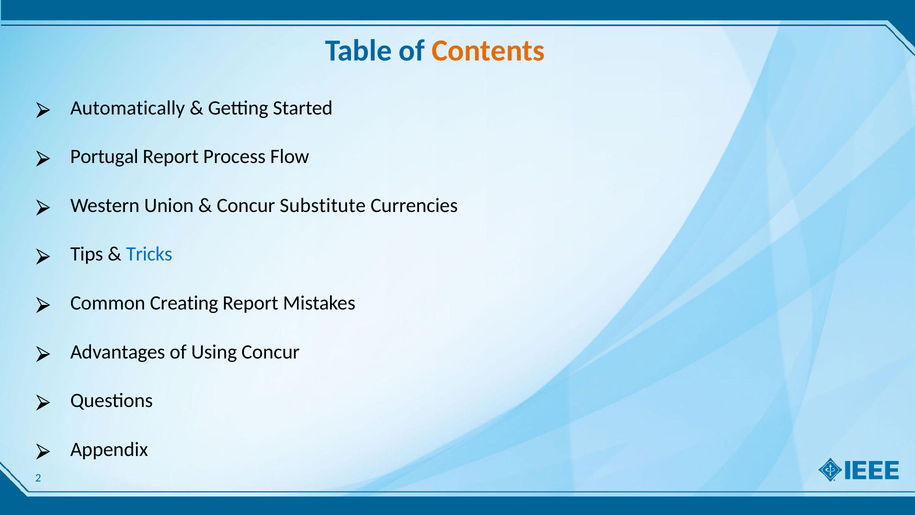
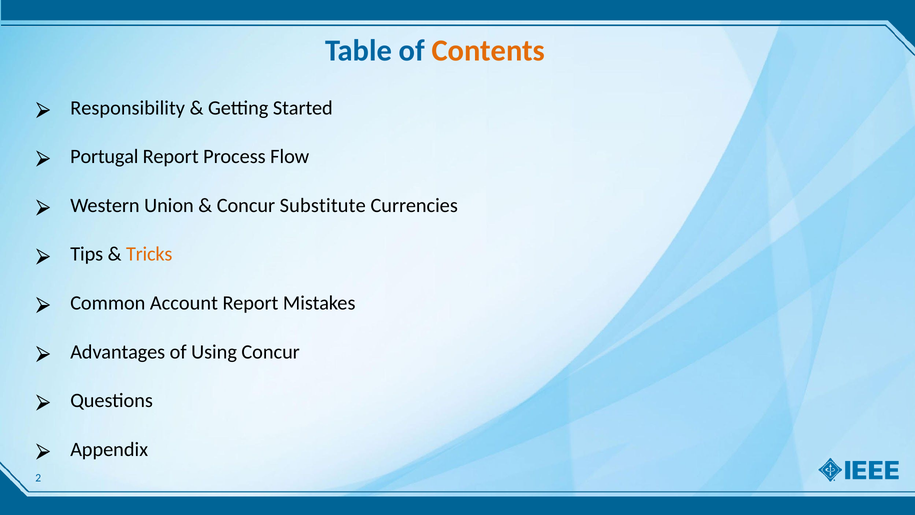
Automatically: Automatically -> Responsibility (128, 108)
Tricks colour: blue -> orange (149, 254)
Creating: Creating -> Account (184, 303)
